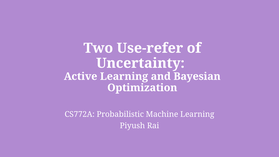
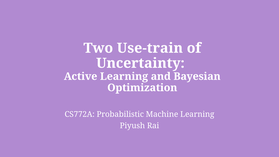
Use-refer: Use-refer -> Use-train (150, 48)
